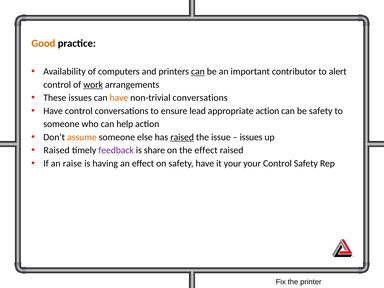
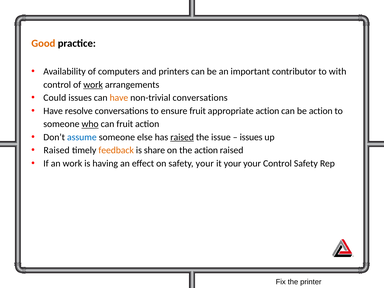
can underline: present -> none (198, 72)
alert: alert -> with (338, 72)
These: These -> Could (55, 98)
Have control: control -> resolve (79, 111)
ensure lead: lead -> fruit (198, 111)
be safety: safety -> action (321, 111)
who underline: none -> present (90, 124)
can help: help -> fruit (125, 124)
assume colour: orange -> blue (82, 137)
feedback colour: purple -> orange (116, 150)
the effect: effect -> action (206, 150)
an raise: raise -> work (72, 163)
safety have: have -> your (205, 163)
